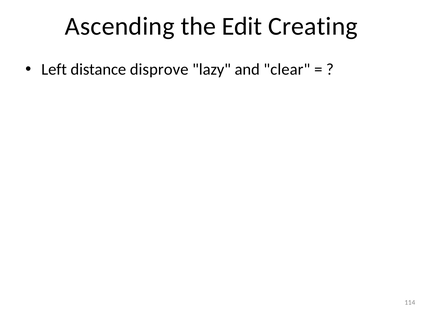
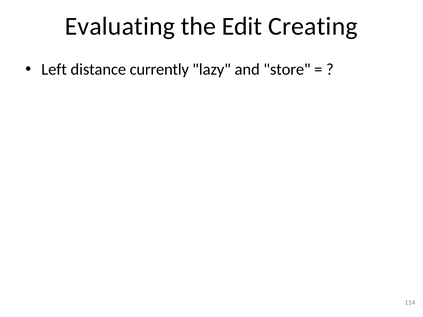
Ascending: Ascending -> Evaluating (120, 26)
disprove: disprove -> currently (159, 70)
clear: clear -> store (287, 70)
